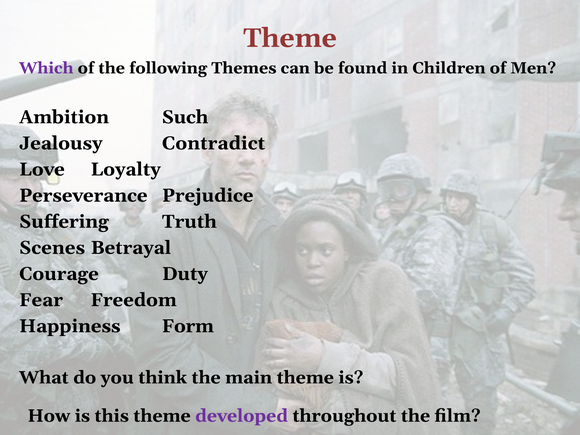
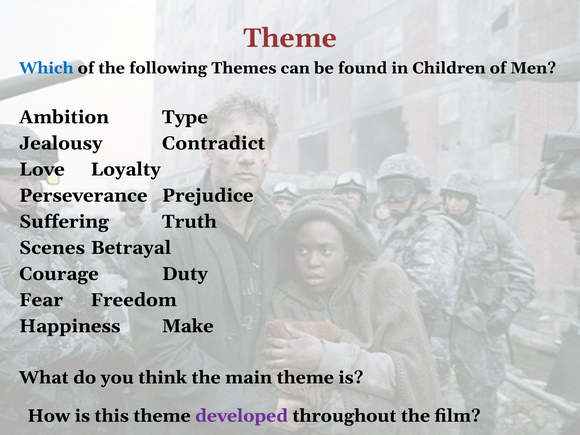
Which colour: purple -> blue (46, 68)
Such: Such -> Type (185, 117)
Form: Form -> Make (188, 326)
